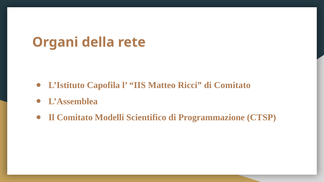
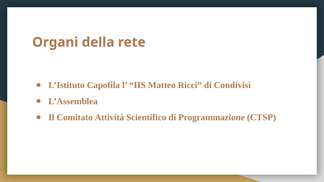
di Comitato: Comitato -> Condivisi (232, 85)
Modelli: Modelli -> Attività (109, 118)
